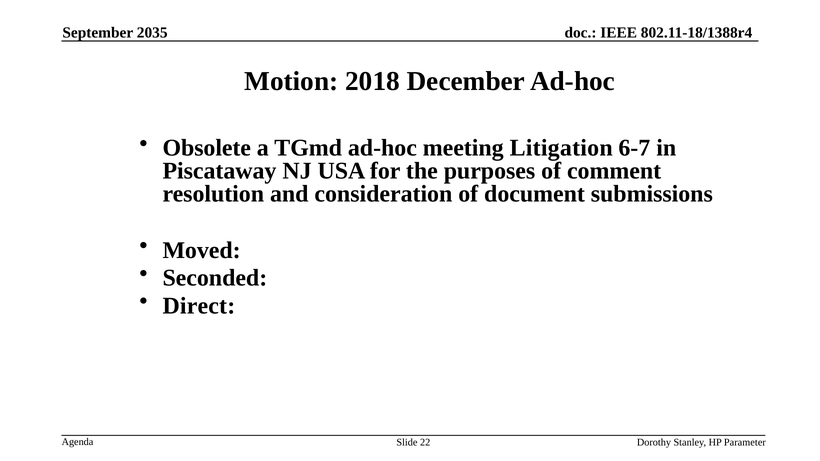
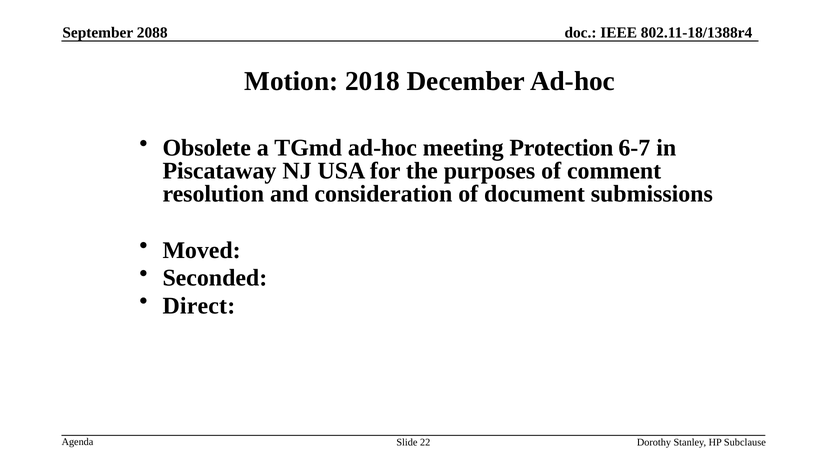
2035: 2035 -> 2088 (152, 33)
Litigation: Litigation -> Protection (561, 148)
Parameter: Parameter -> Subclause (745, 442)
